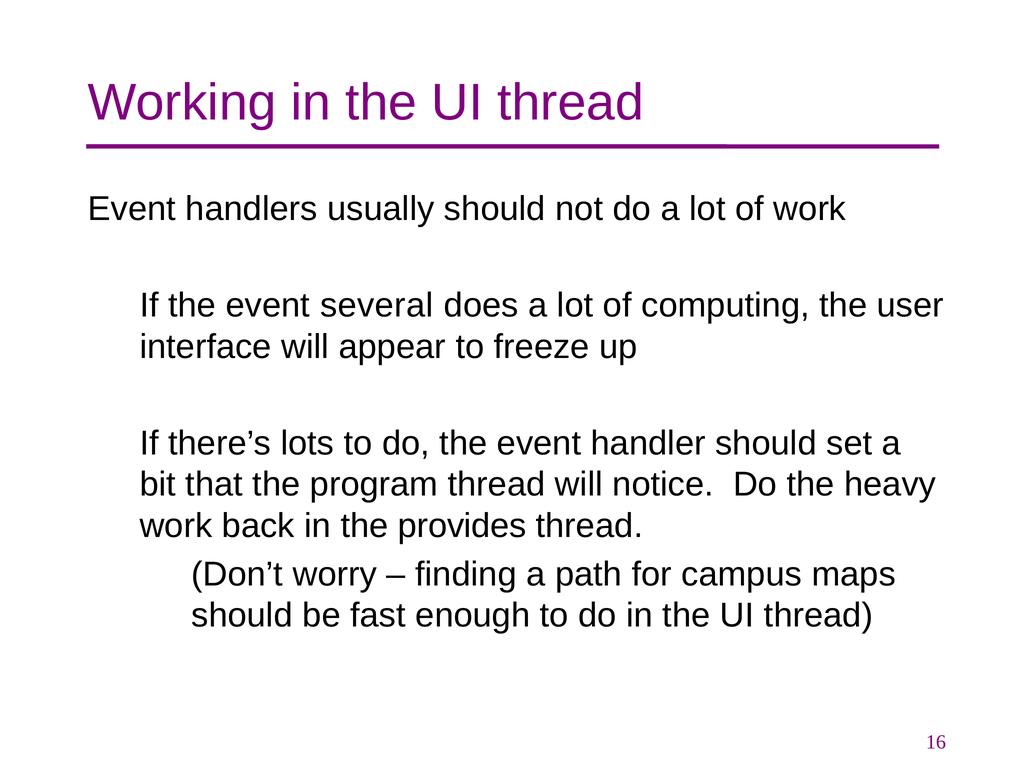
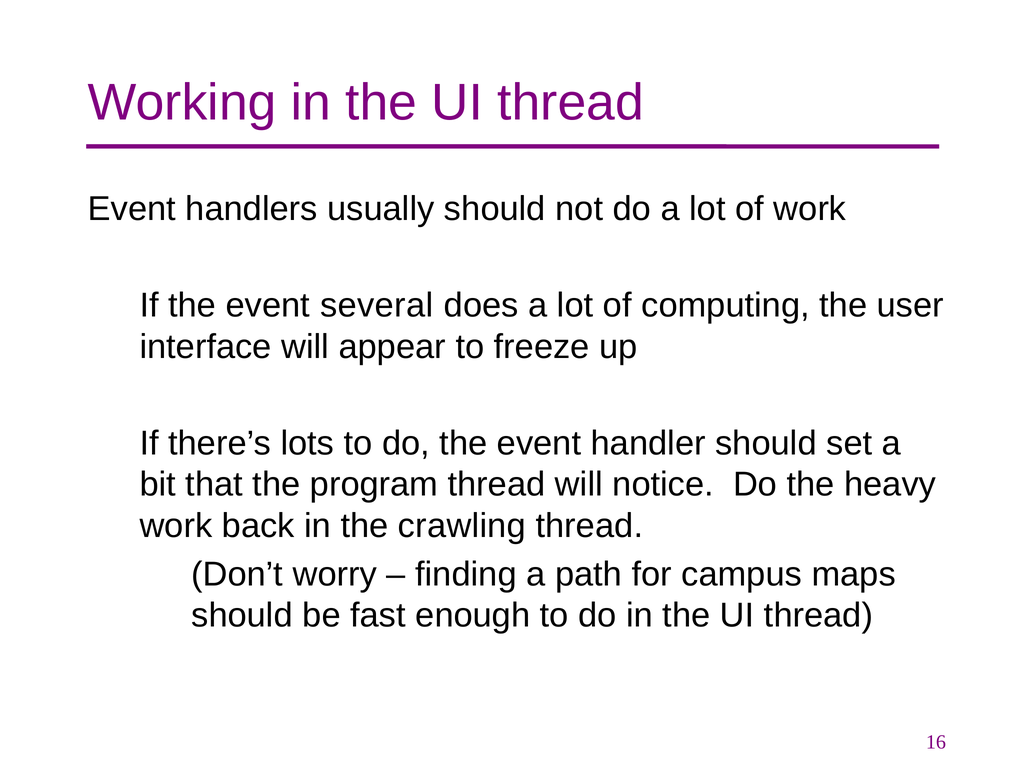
provides: provides -> crawling (462, 526)
